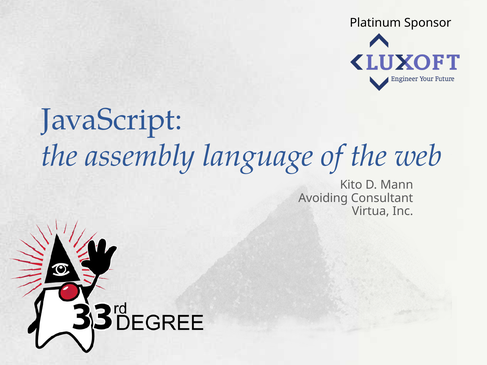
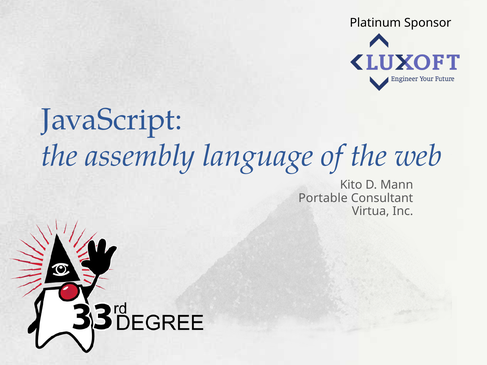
Avoiding: Avoiding -> Portable (323, 198)
